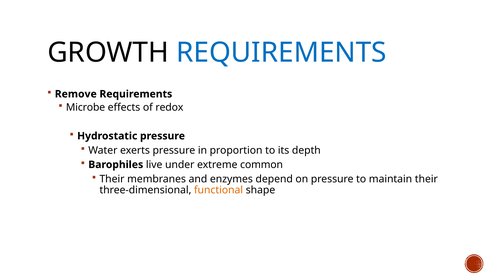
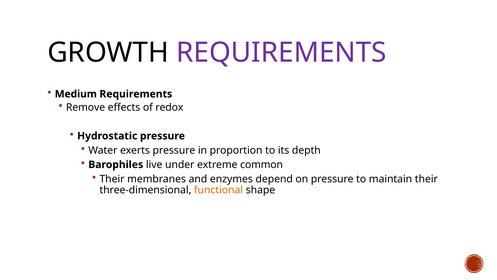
REQUIREMENTS colour: blue -> purple (281, 52)
Remove: Remove -> Medium (76, 94)
Microbe: Microbe -> Remove (86, 107)
